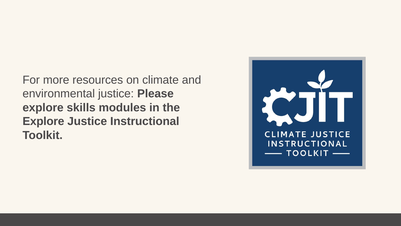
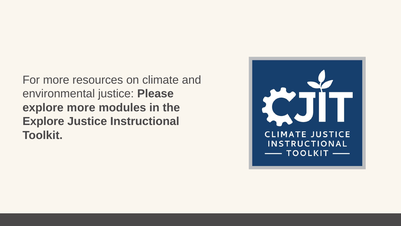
explore skills: skills -> more (81, 107)
